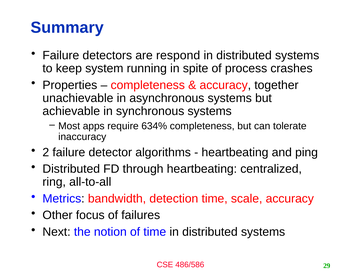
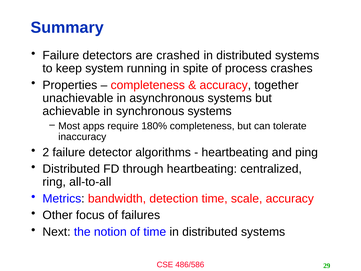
respond: respond -> crashed (178, 55)
634%: 634% -> 180% (154, 126)
